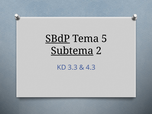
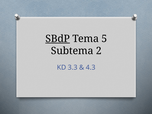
Subtema underline: present -> none (72, 51)
